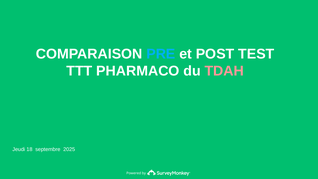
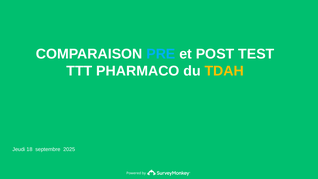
TDAH colour: pink -> yellow (224, 71)
